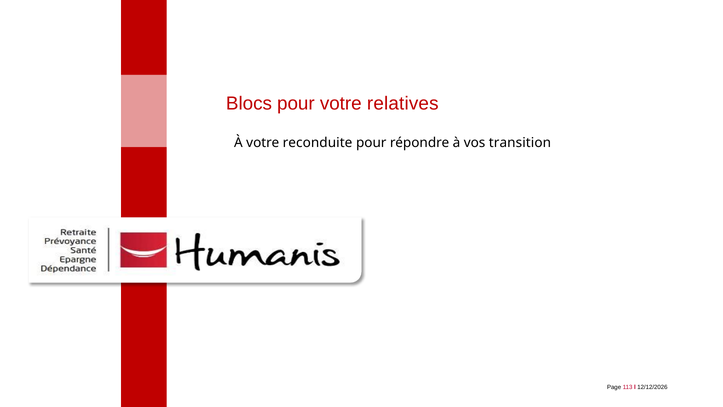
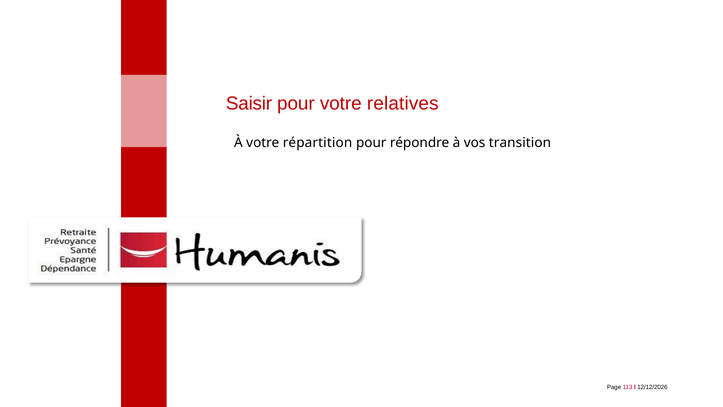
Blocs: Blocs -> Saisir (249, 103)
reconduite: reconduite -> répartition (318, 143)
